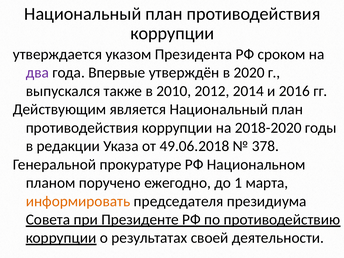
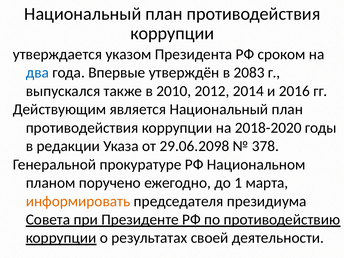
два colour: purple -> blue (37, 73)
2020: 2020 -> 2083 (249, 73)
49.06.2018: 49.06.2018 -> 29.06.2098 (194, 146)
